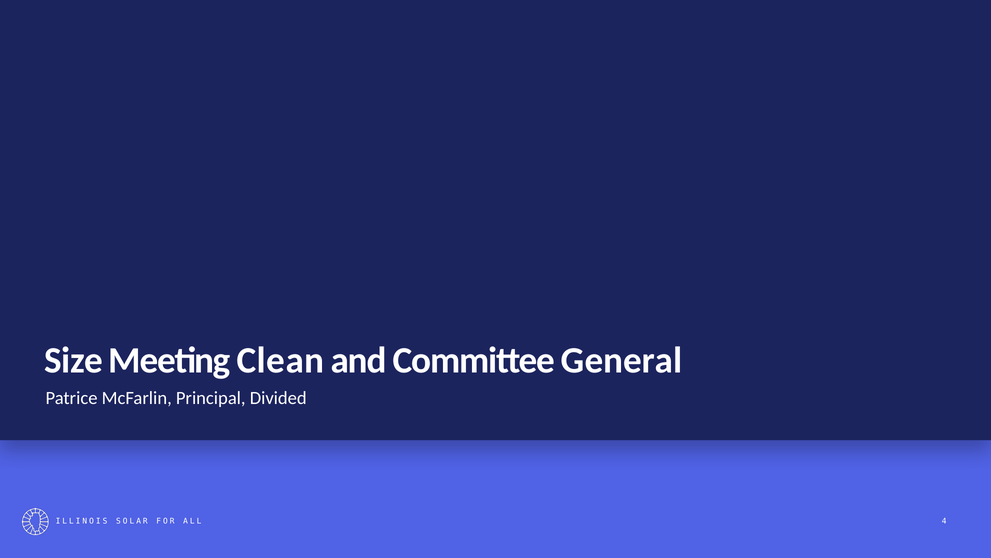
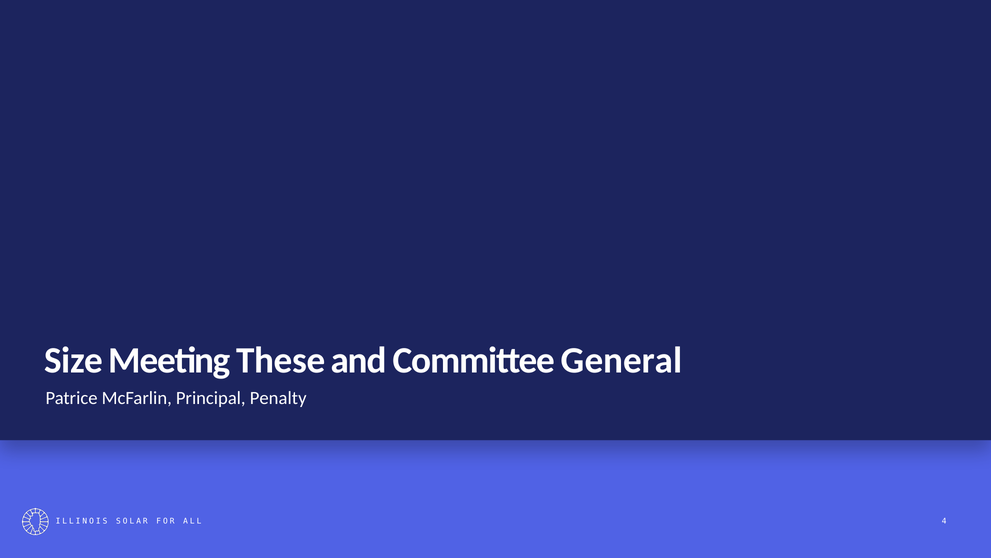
Clean: Clean -> These (281, 360)
Divided: Divided -> Penalty (278, 398)
